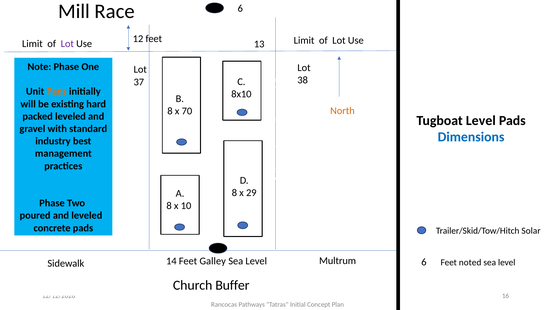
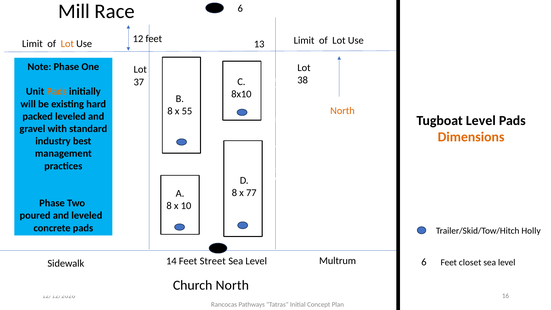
Lot colour: purple -> orange (67, 44)
70: 70 -> 55 (187, 111)
Dimensions colour: blue -> orange (471, 137)
29: 29 -> 77 (251, 193)
Solar: Solar -> Holly (531, 231)
Feet Galley: Galley -> Street (213, 261)
noted: noted -> closet (470, 262)
Church Buffer: Buffer -> North (232, 285)
